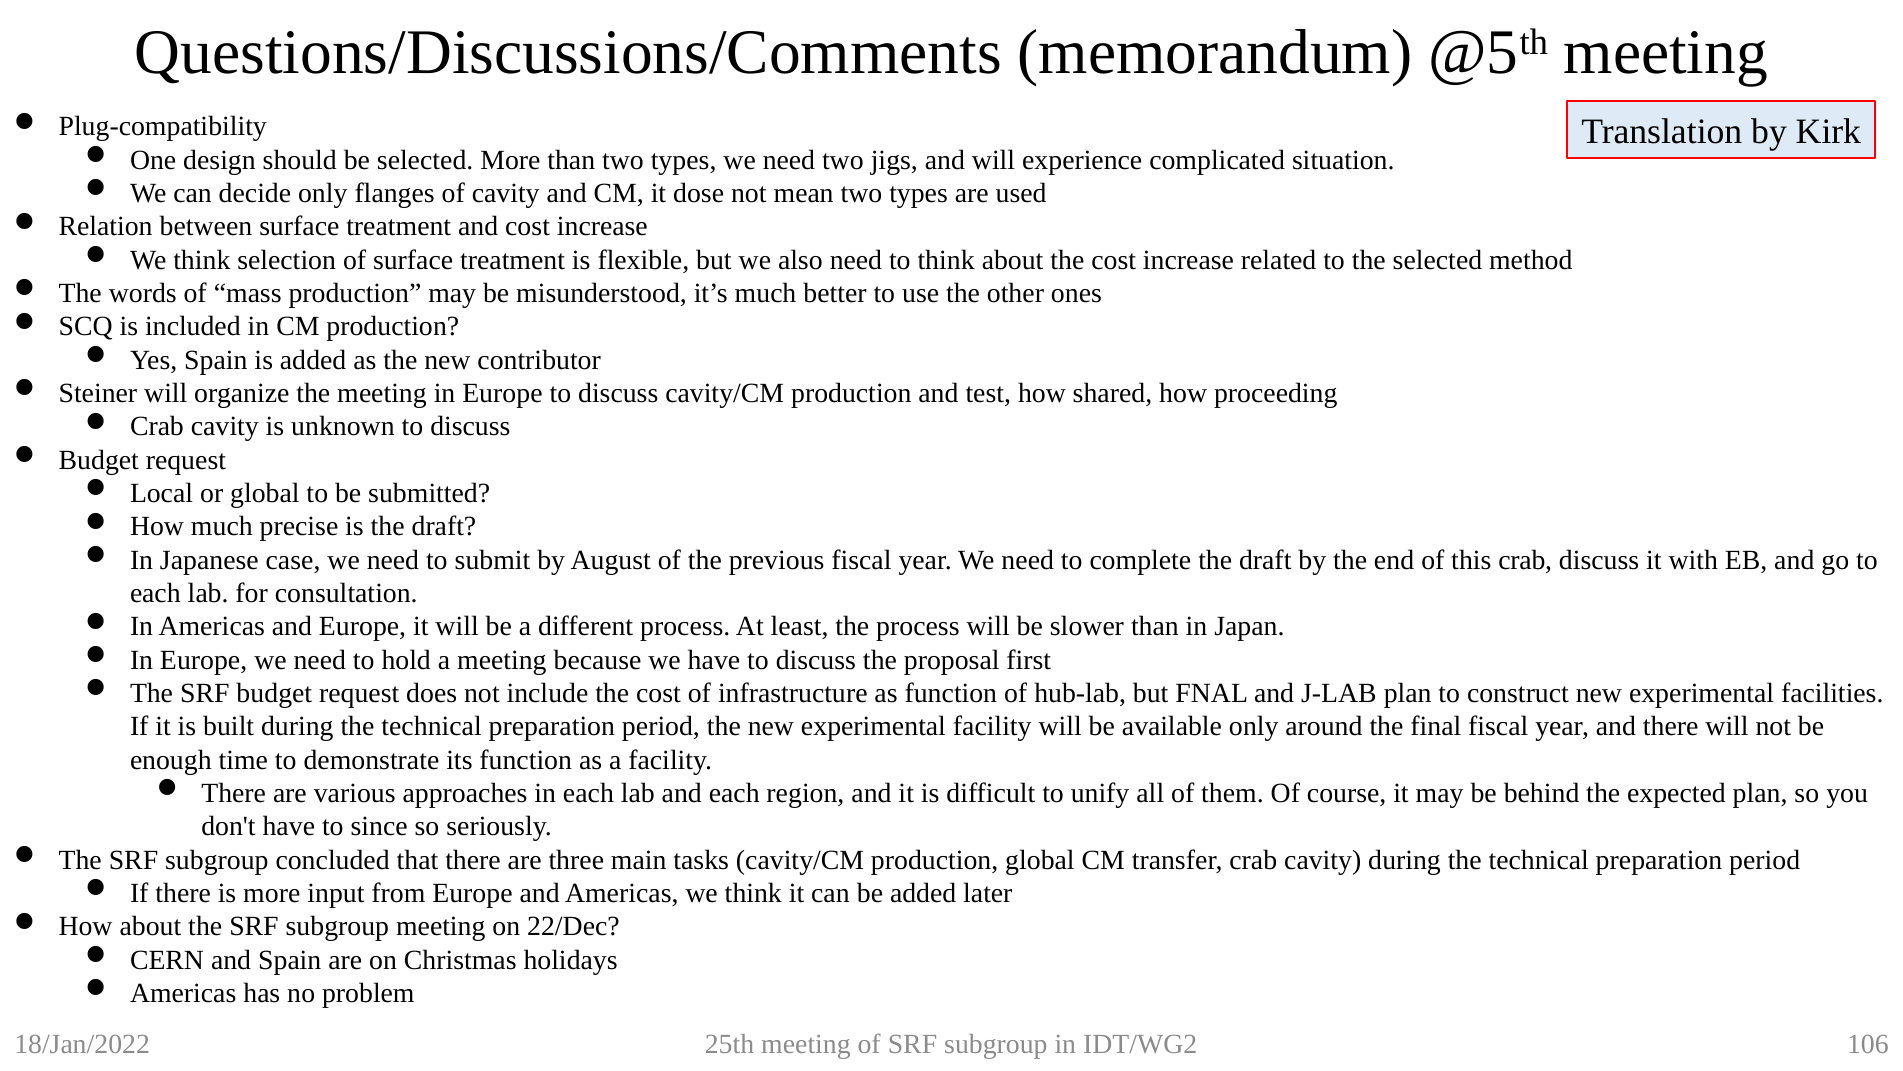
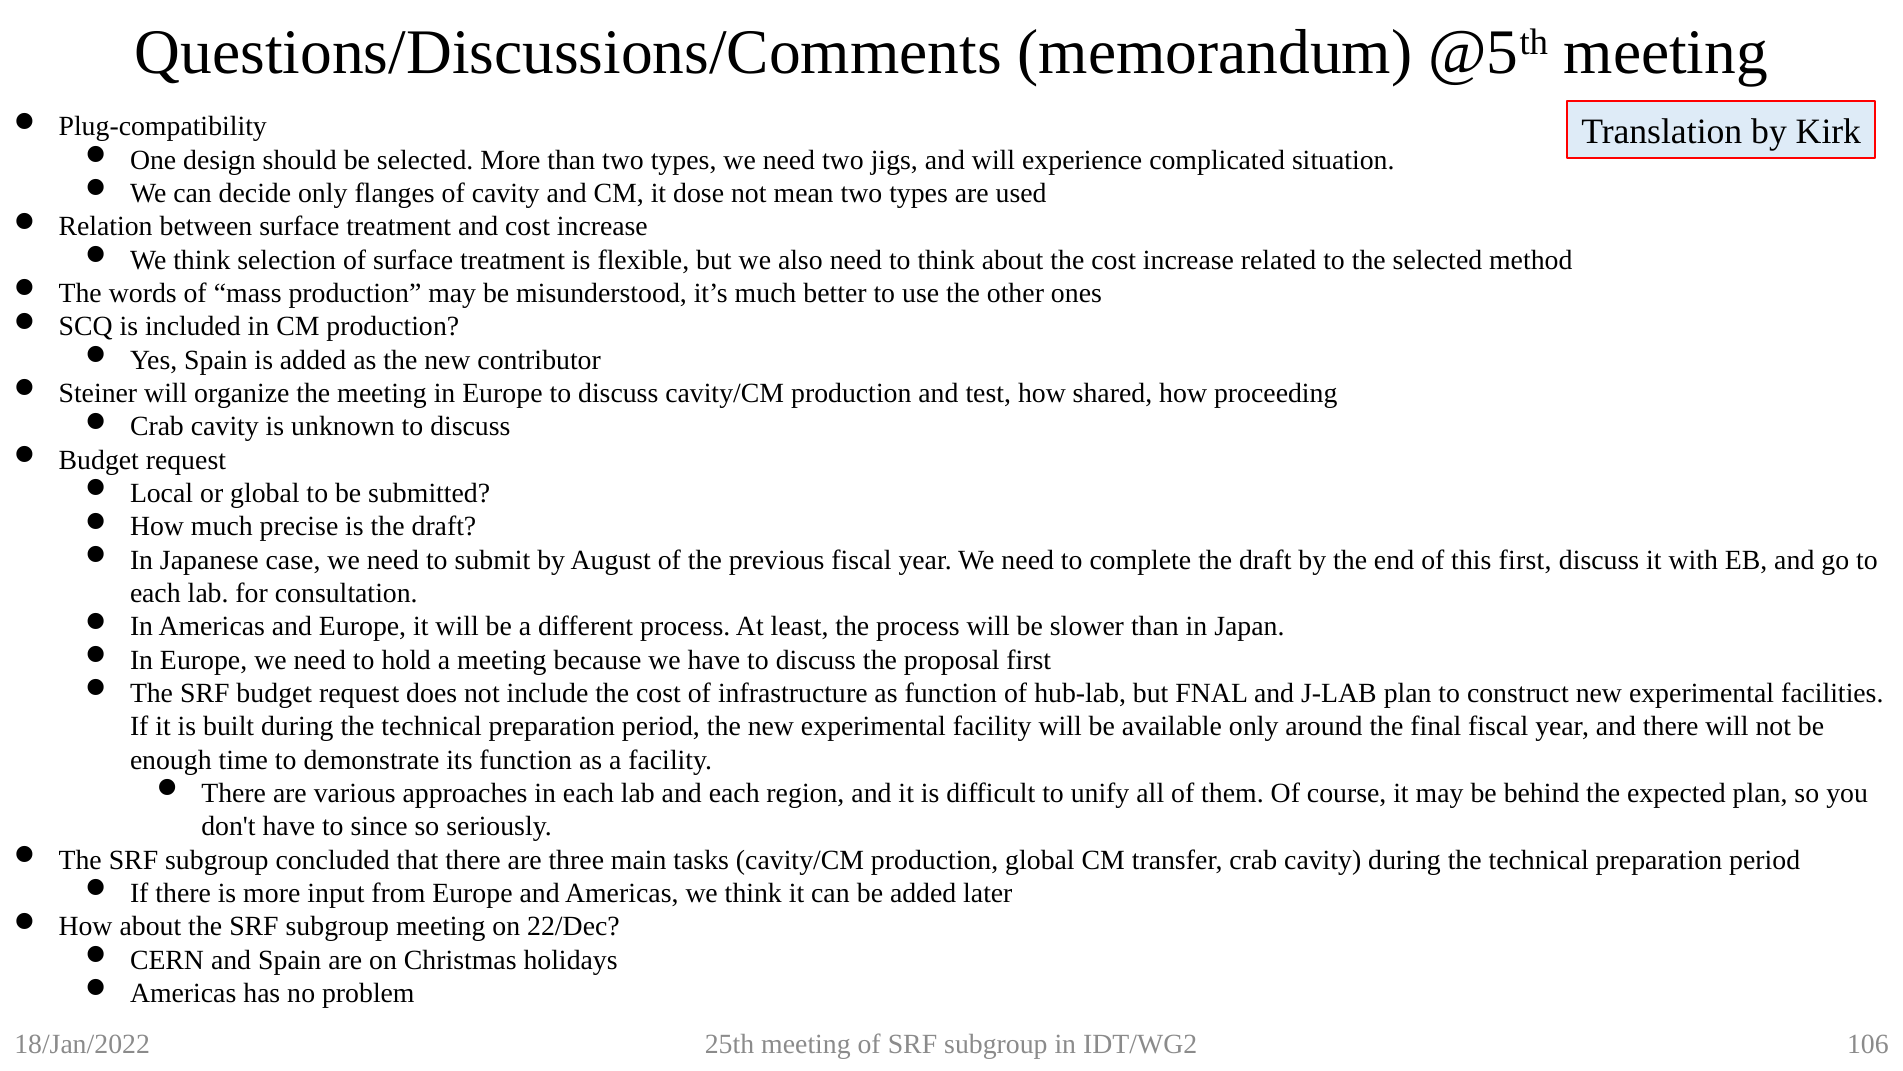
this crab: crab -> first (1525, 560)
